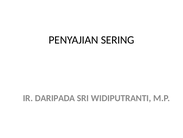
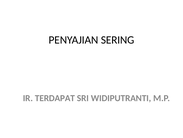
DARIPADA: DARIPADA -> TERDAPAT (55, 98)
